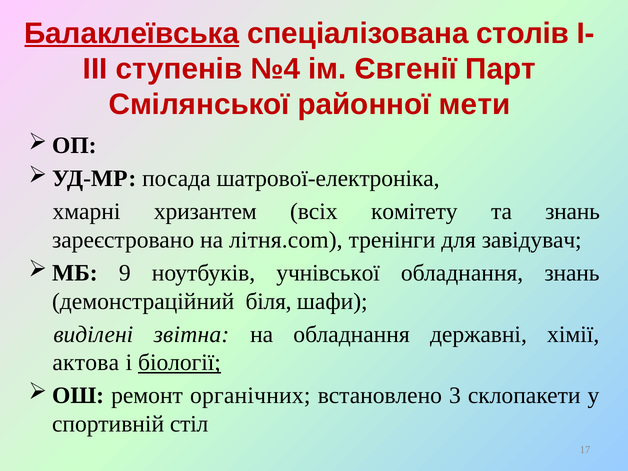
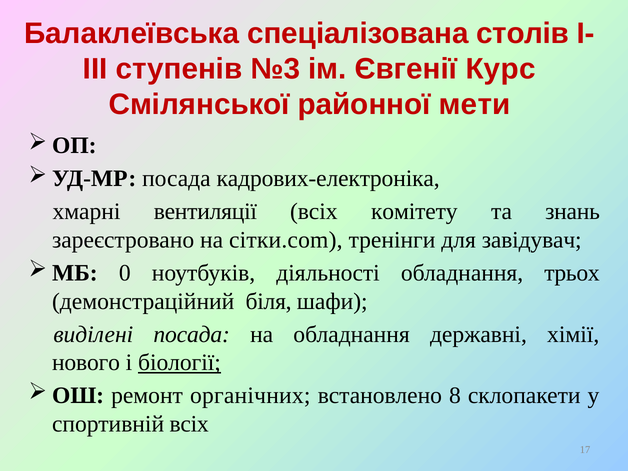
Балаклеївська underline: present -> none (132, 33)
№4: №4 -> №3 (275, 69)
Парт: Парт -> Курс (501, 69)
шатрової-електроніка: шатрової-електроніка -> кадрових-електроніка (328, 179)
хризантем: хризантем -> вентиляції (205, 212)
літня.com: літня.com -> сітки.com (286, 240)
9: 9 -> 0 (125, 273)
учнівської: учнівської -> діяльності (328, 273)
обладнання знань: знань -> трьох (572, 273)
виділені звітна: звітна -> посада (192, 334)
актова: актова -> нового (86, 363)
3: 3 -> 8 (455, 396)
спортивній стіл: стіл -> всіх (189, 424)
